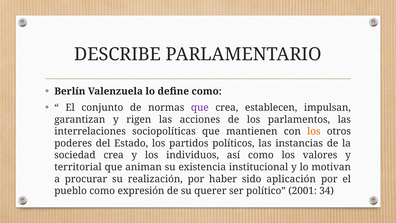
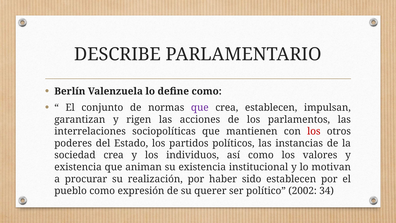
los colour: orange -> red (314, 131)
territorial: territorial -> existencia (78, 167)
sido aplicación: aplicación -> establecen (291, 179)
2001: 2001 -> 2002 (303, 191)
